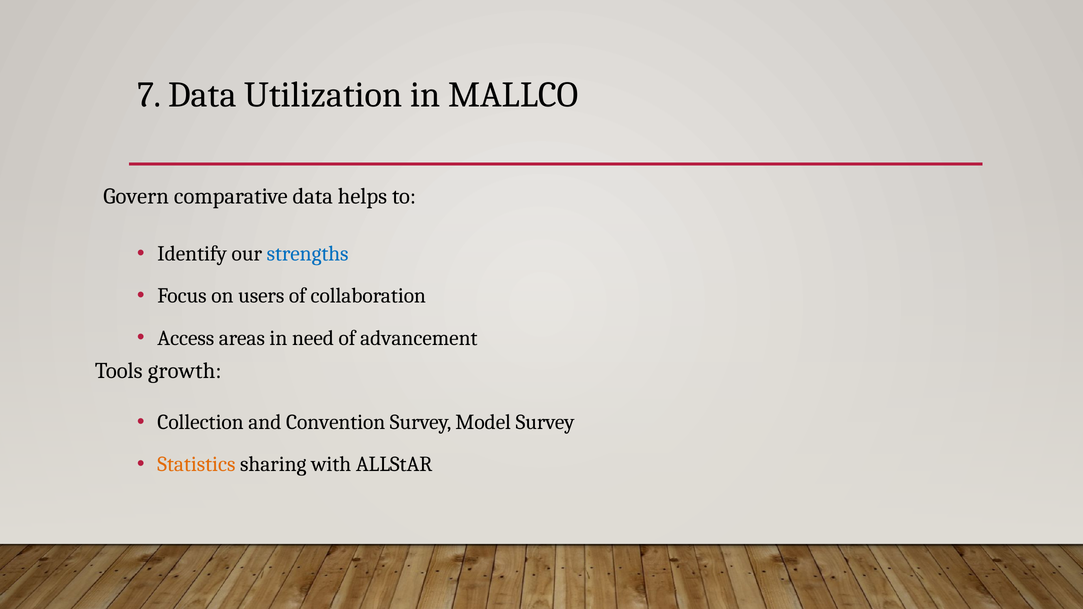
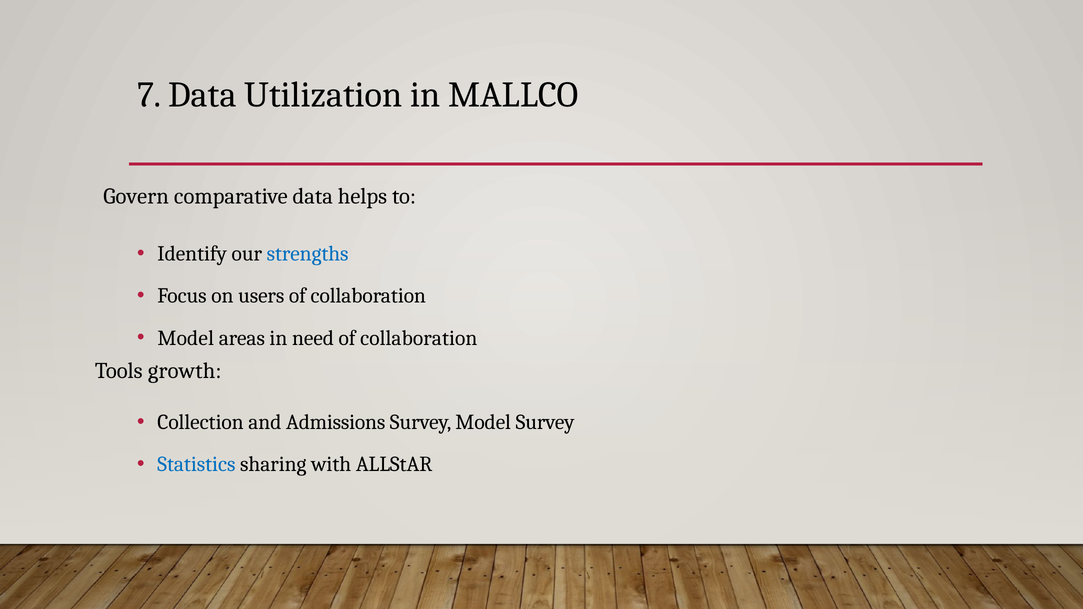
Access: Access -> Model (186, 338)
need of advancement: advancement -> collaboration (419, 338)
Convention: Convention -> Admissions (336, 422)
Statistics colour: orange -> blue (196, 464)
